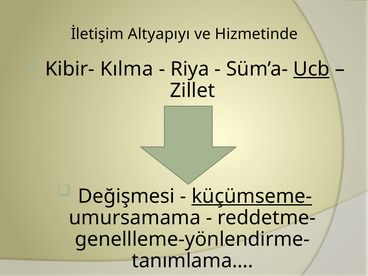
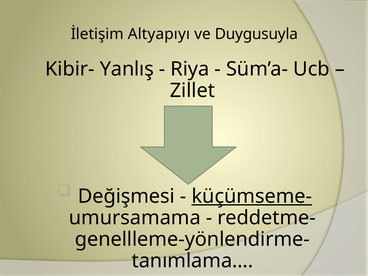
Hizmetinde: Hizmetinde -> Duygusuyla (256, 34)
Kılma: Kılma -> Yanlış (127, 69)
Ucb underline: present -> none (311, 69)
